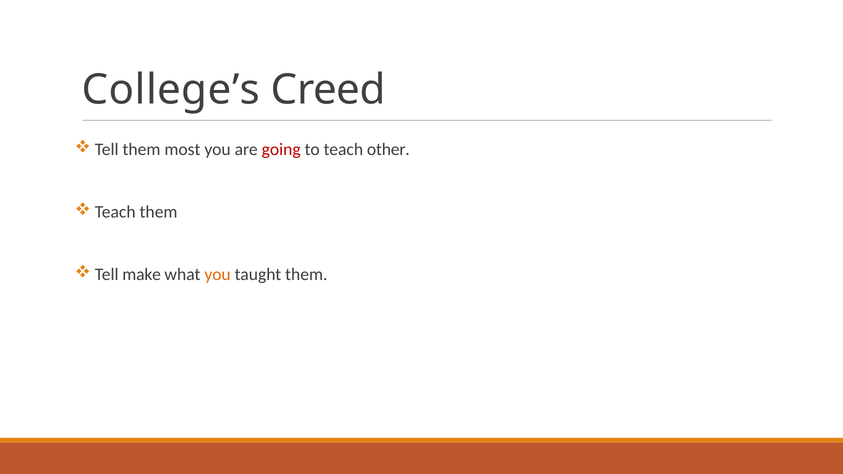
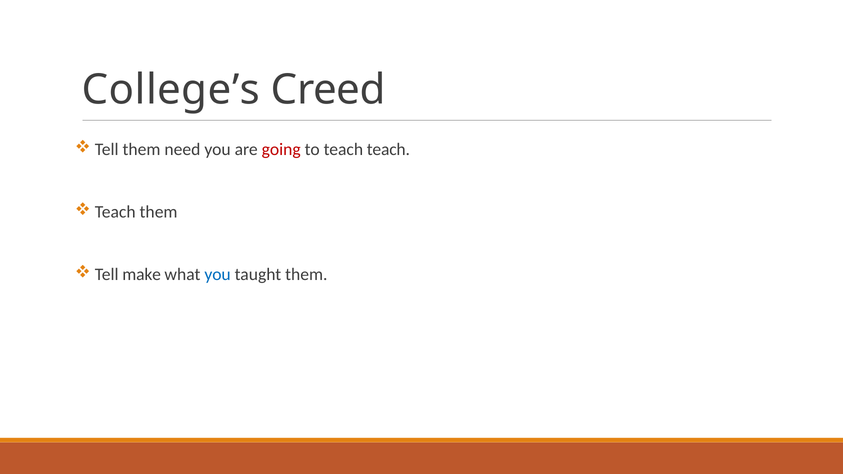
most: most -> need (182, 150)
teach other: other -> teach (388, 150)
you colour: orange -> blue (218, 275)
